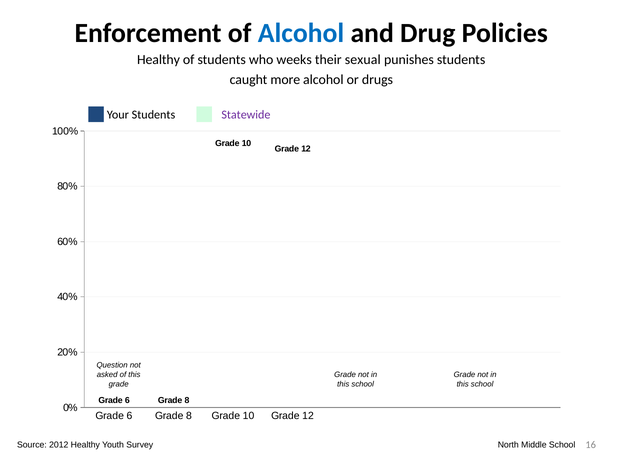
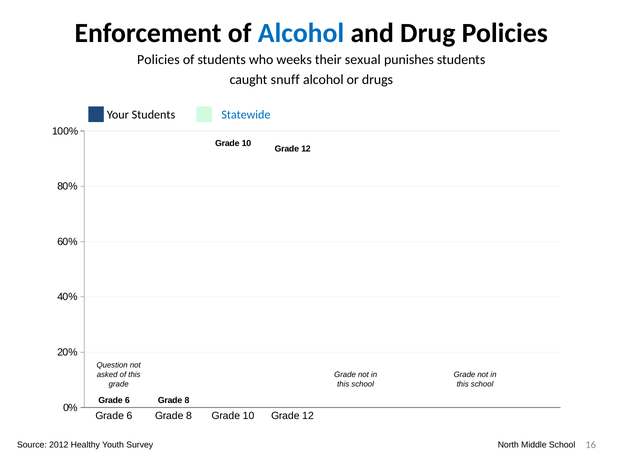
Healthy: Healthy -> Policies (158, 60)
more: more -> snuff (285, 80)
Statewide colour: purple -> blue (246, 115)
